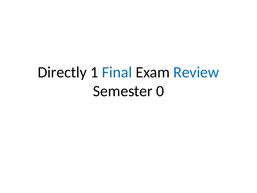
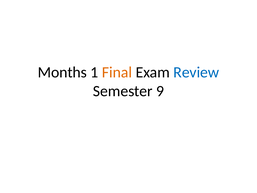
Directly: Directly -> Months (62, 72)
Final colour: blue -> orange (117, 72)
0: 0 -> 9 (160, 91)
